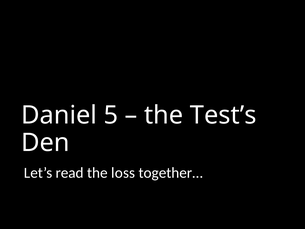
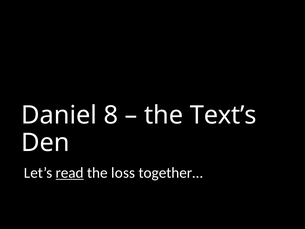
5: 5 -> 8 (111, 115)
Test’s: Test’s -> Text’s (223, 115)
read underline: none -> present (70, 173)
